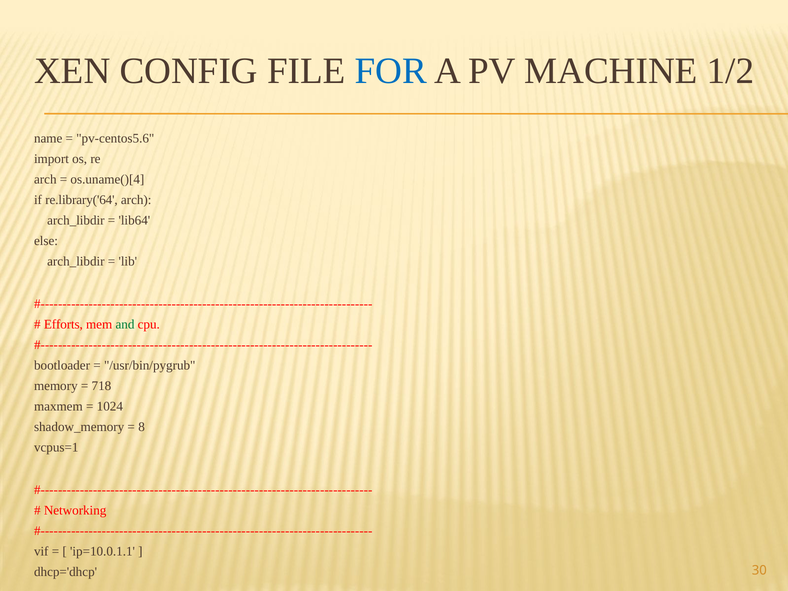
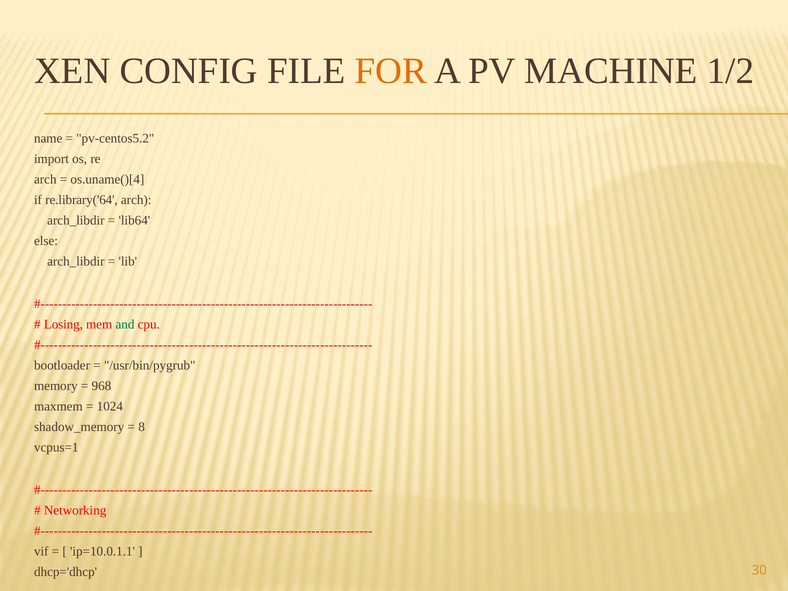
FOR colour: blue -> orange (391, 71)
pv-centos5.6: pv-centos5.6 -> pv-centos5.2 (115, 139)
Efforts: Efforts -> Losing (63, 325)
718: 718 -> 968 (101, 386)
